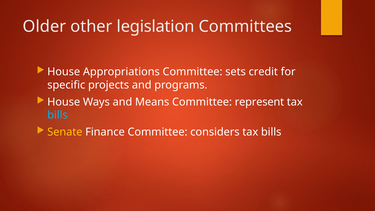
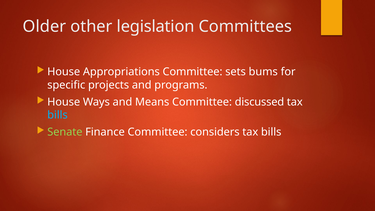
credit: credit -> bums (263, 72)
represent: represent -> discussed (259, 102)
Senate colour: yellow -> light green (65, 132)
